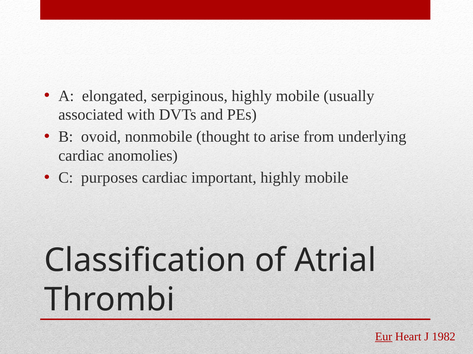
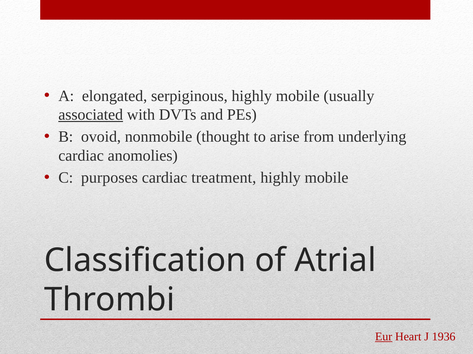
associated underline: none -> present (91, 115)
important: important -> treatment (224, 178)
1982: 1982 -> 1936 (444, 337)
